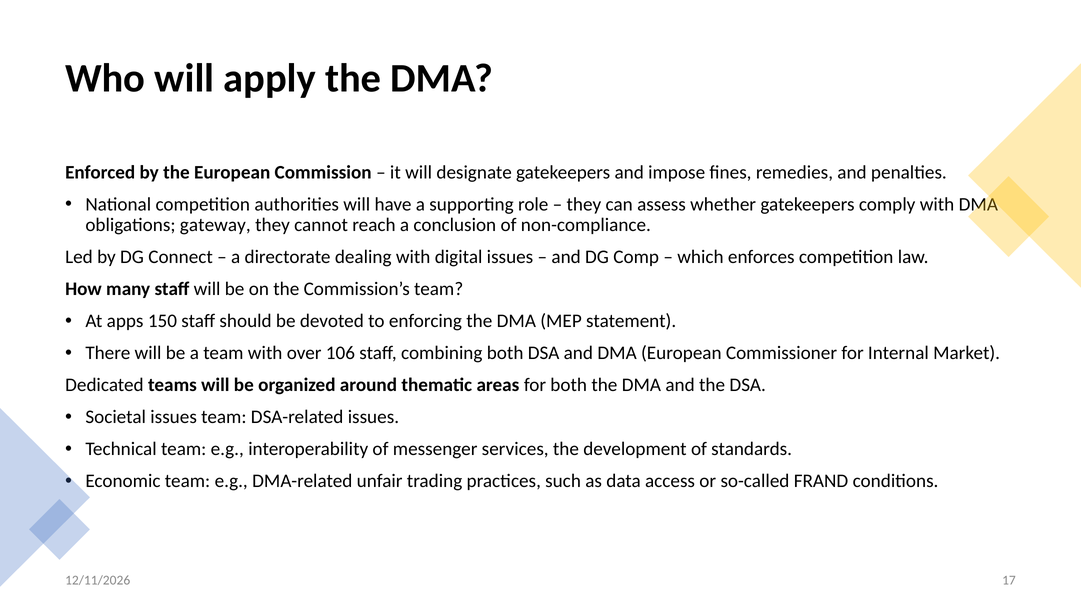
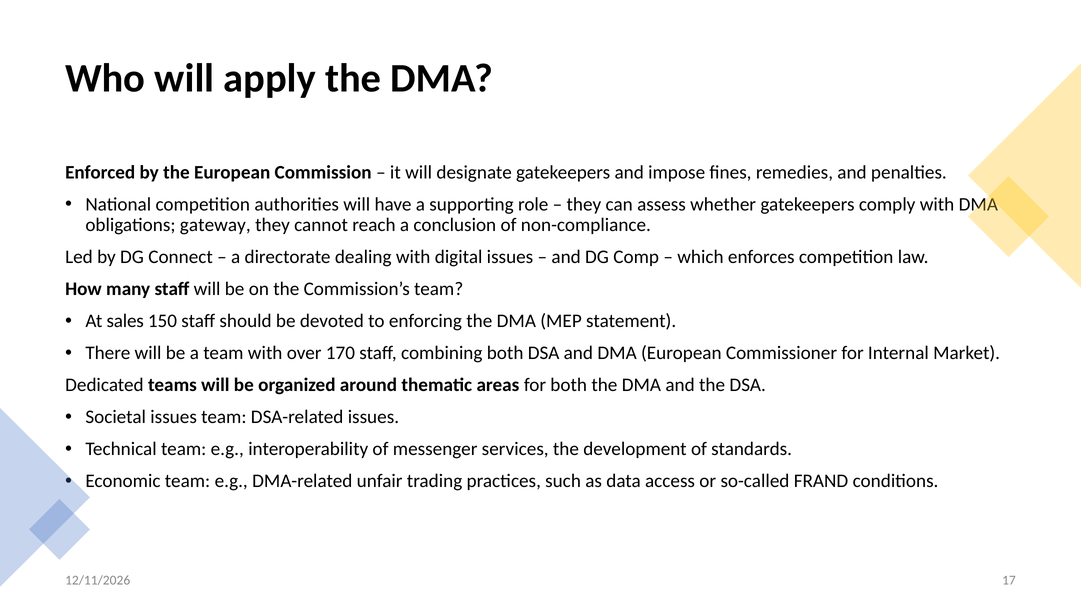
apps: apps -> sales (125, 321)
106: 106 -> 170 (340, 353)
